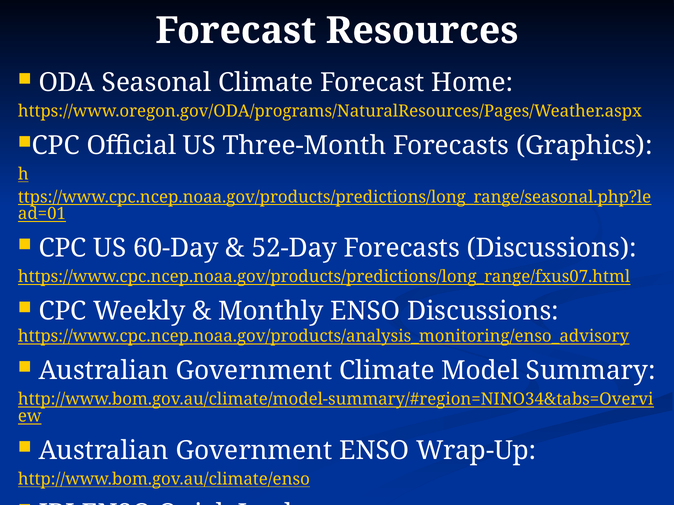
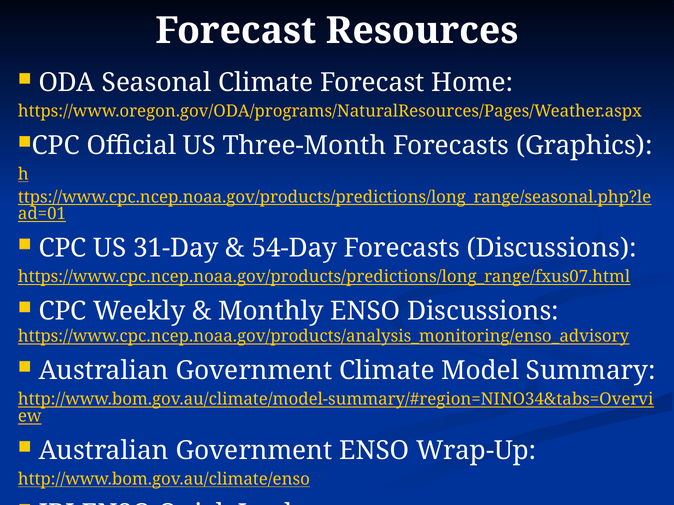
60-Day: 60-Day -> 31-Day (176, 249)
52-Day: 52-Day -> 54-Day (294, 249)
